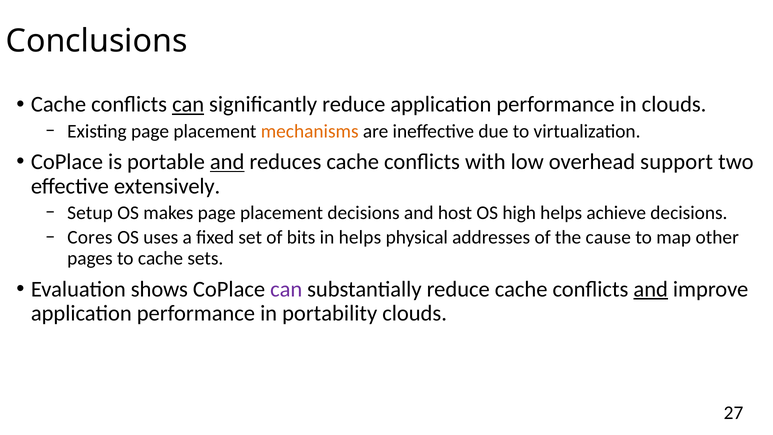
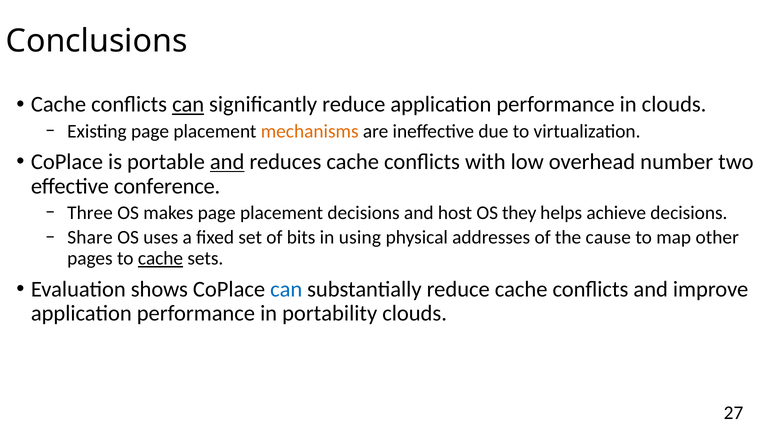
support: support -> number (677, 162)
extensively: extensively -> conference (167, 186)
Setup: Setup -> Three (90, 213)
high: high -> they (519, 213)
Cores: Cores -> Share (90, 238)
in helps: helps -> using (360, 238)
cache underline: none -> present (160, 258)
can colour: purple -> blue (286, 289)
and underline: present -> none (651, 289)
